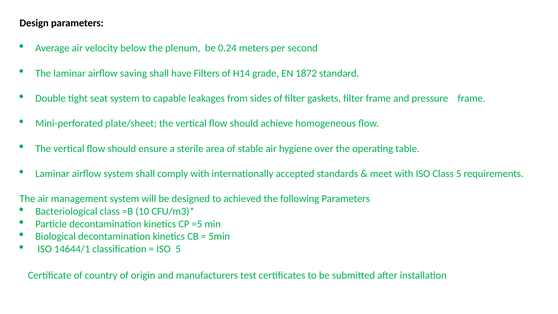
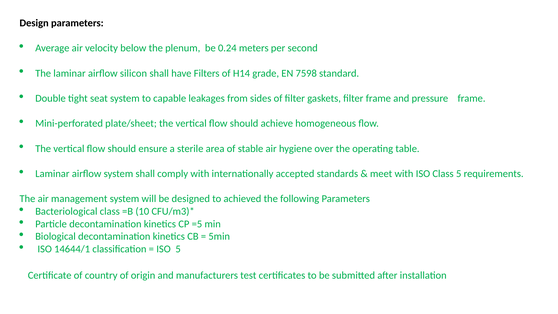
saving: saving -> silicon (134, 73)
1872: 1872 -> 7598 (306, 73)
